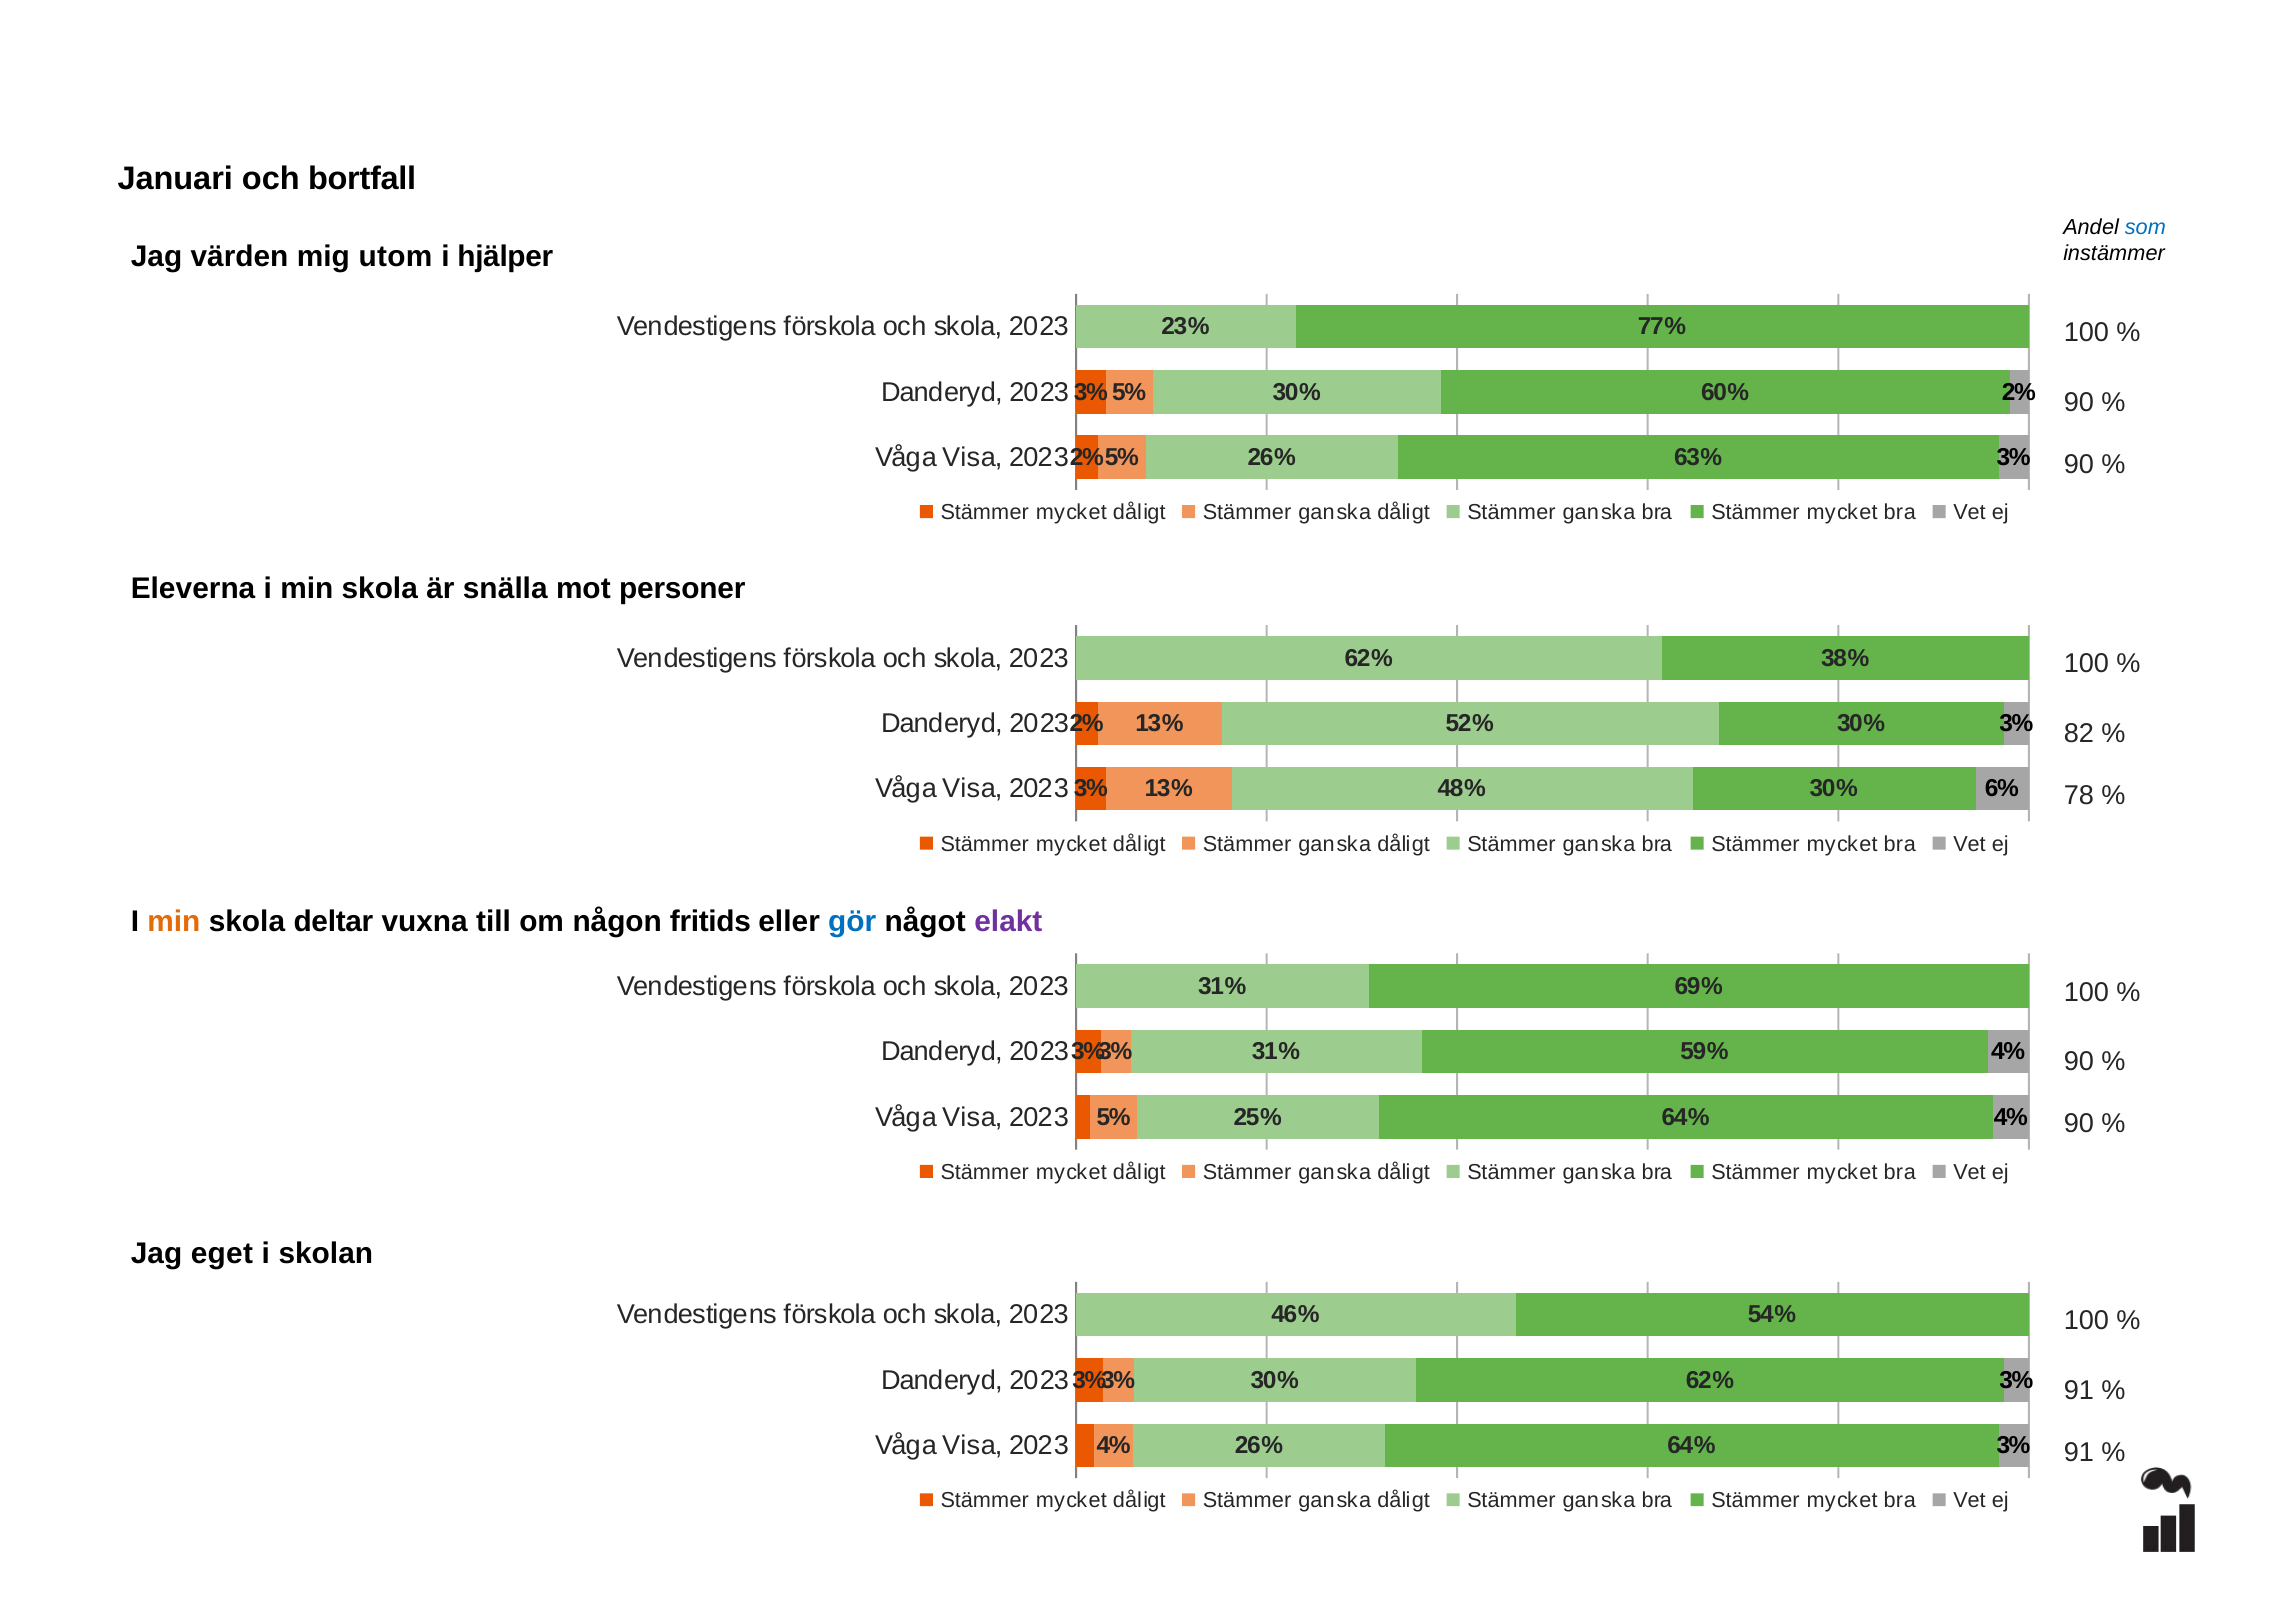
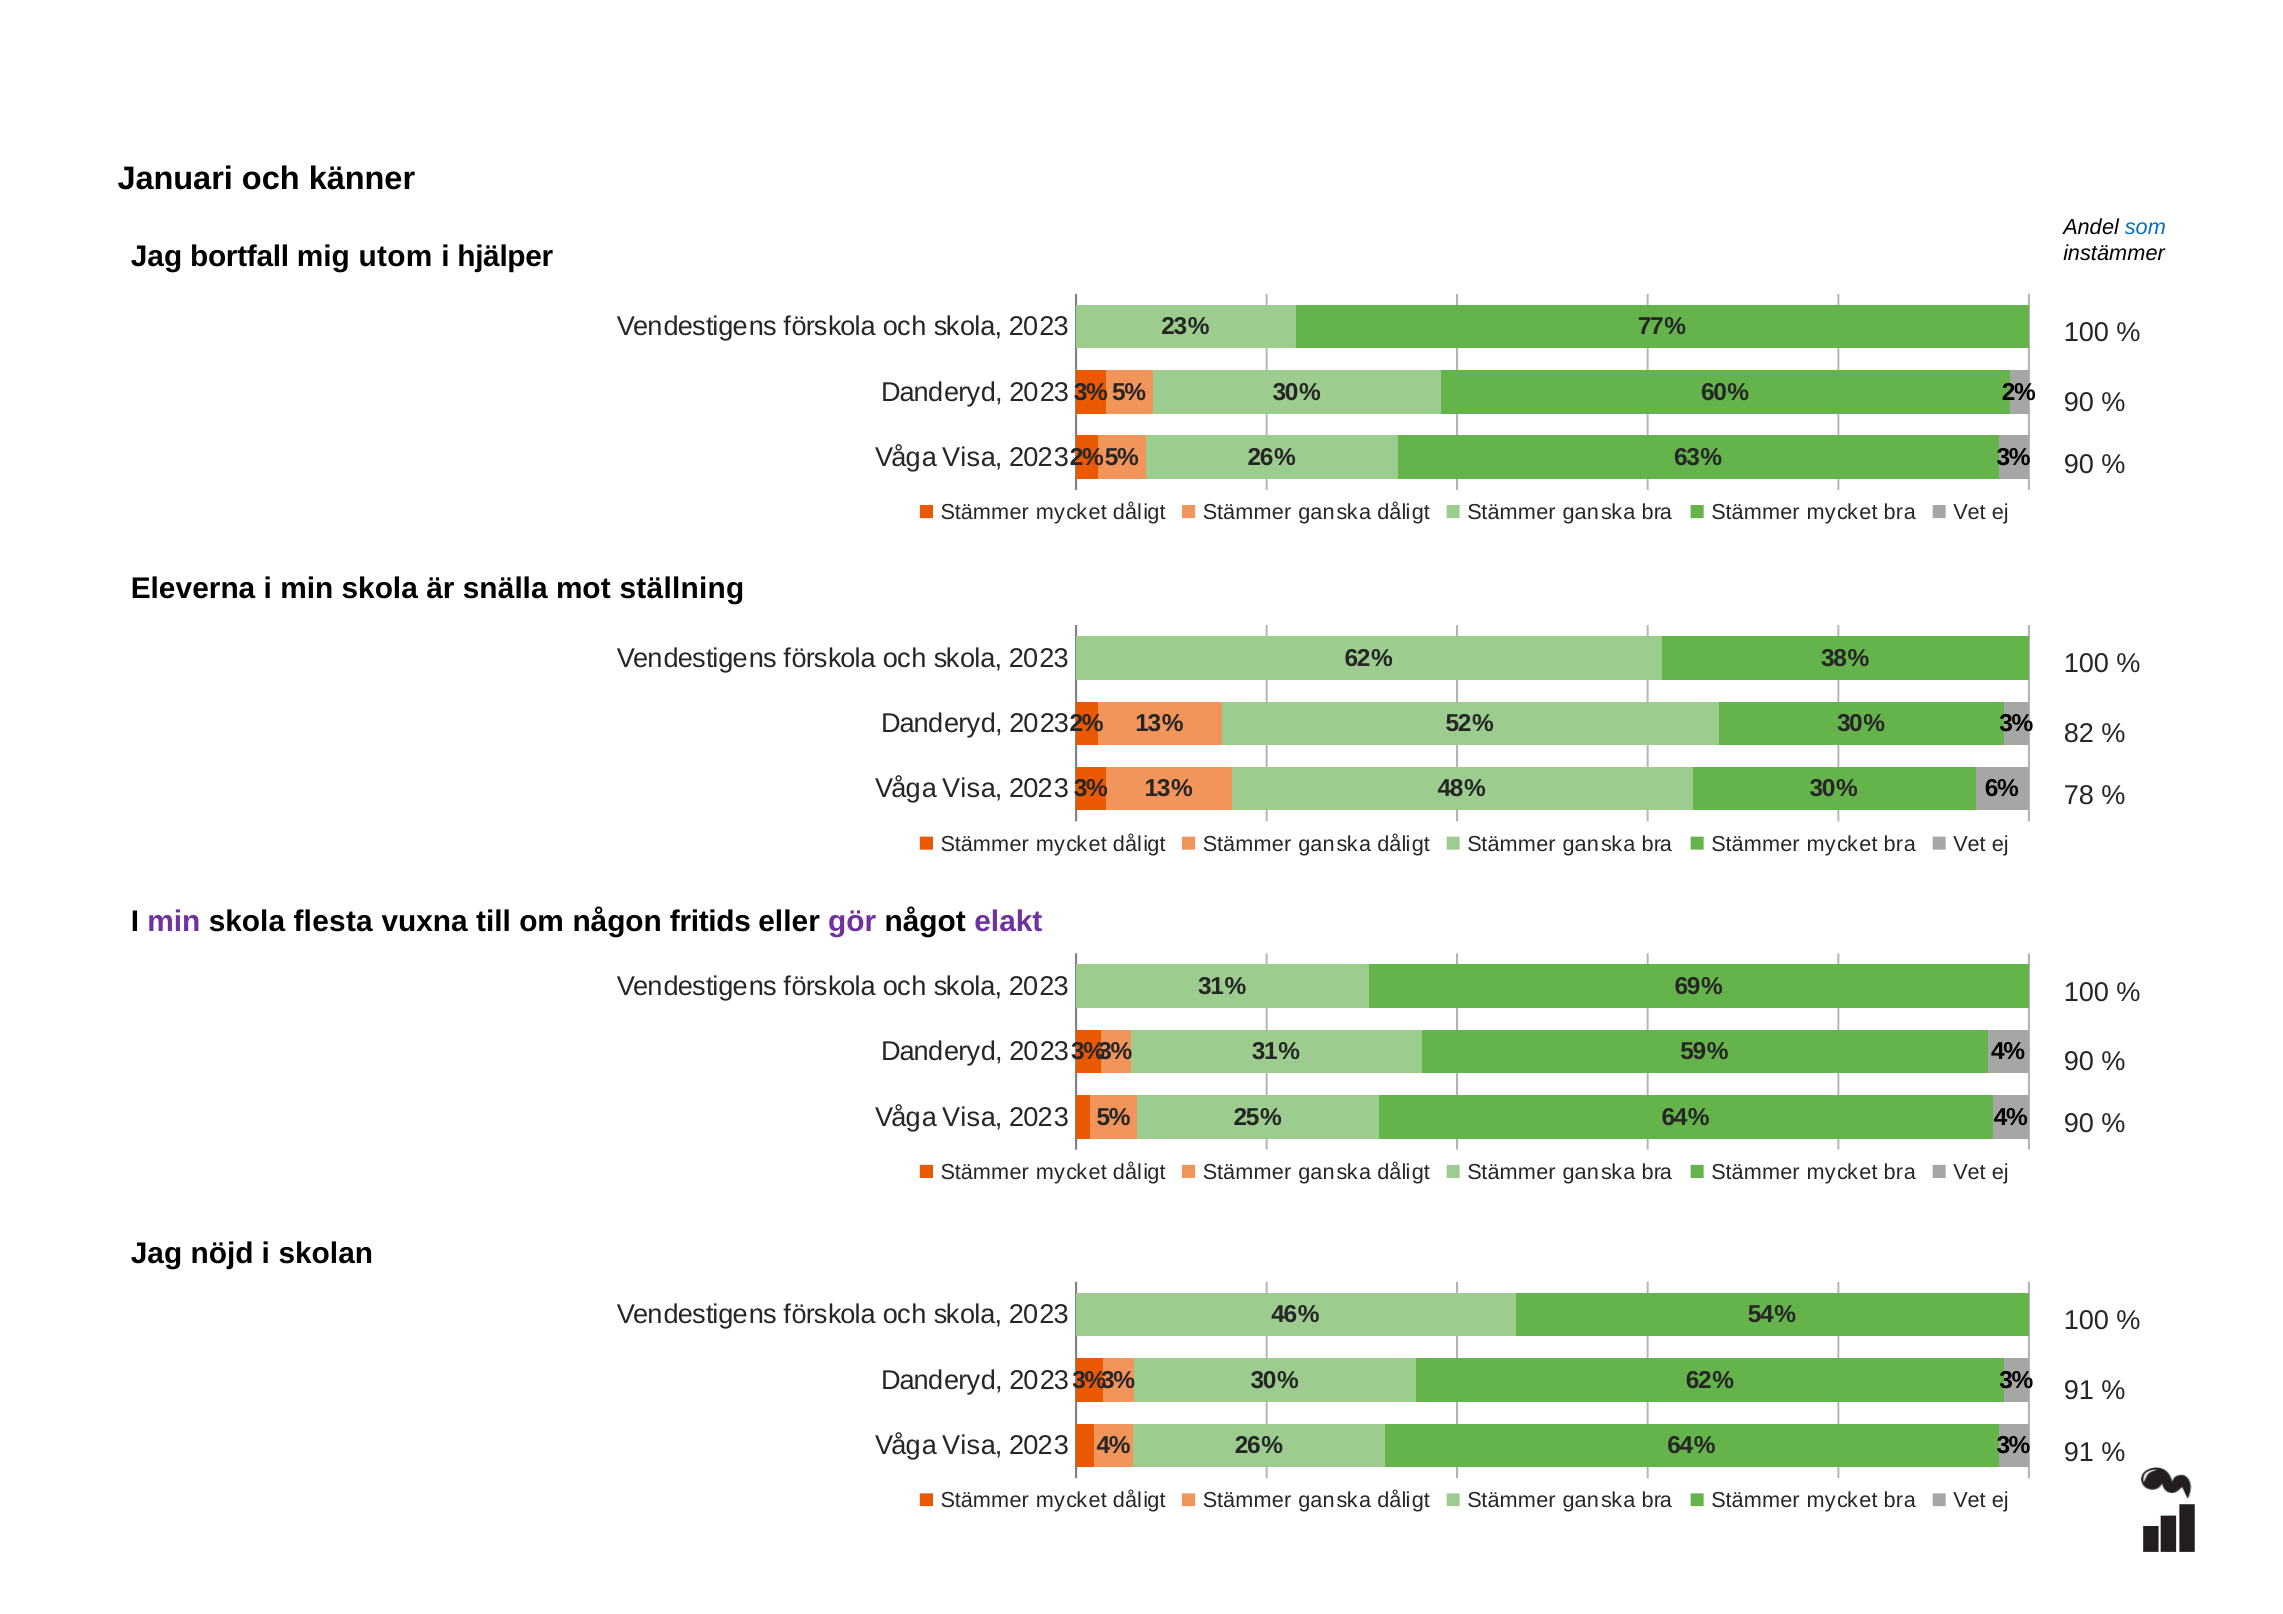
bortfall: bortfall -> känner (362, 179)
värden: värden -> bortfall (240, 256)
personer: personer -> ställning (682, 589)
min colour: orange -> purple (174, 921)
deltar: deltar -> flesta (333, 921)
gör colour: blue -> purple (852, 921)
eget: eget -> nöjd (222, 1254)
